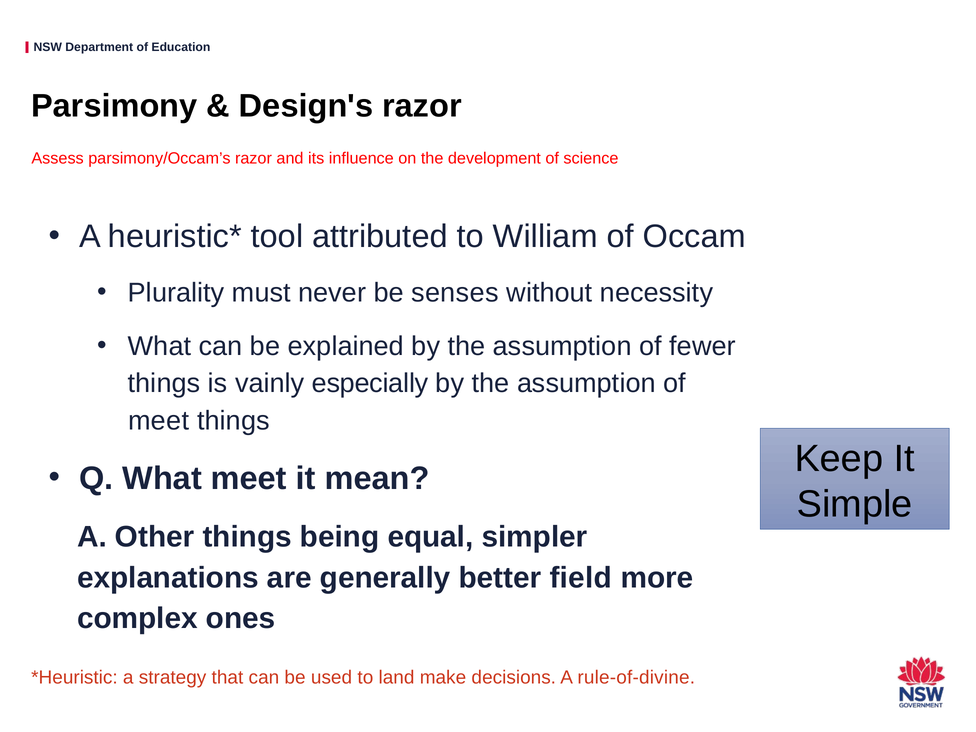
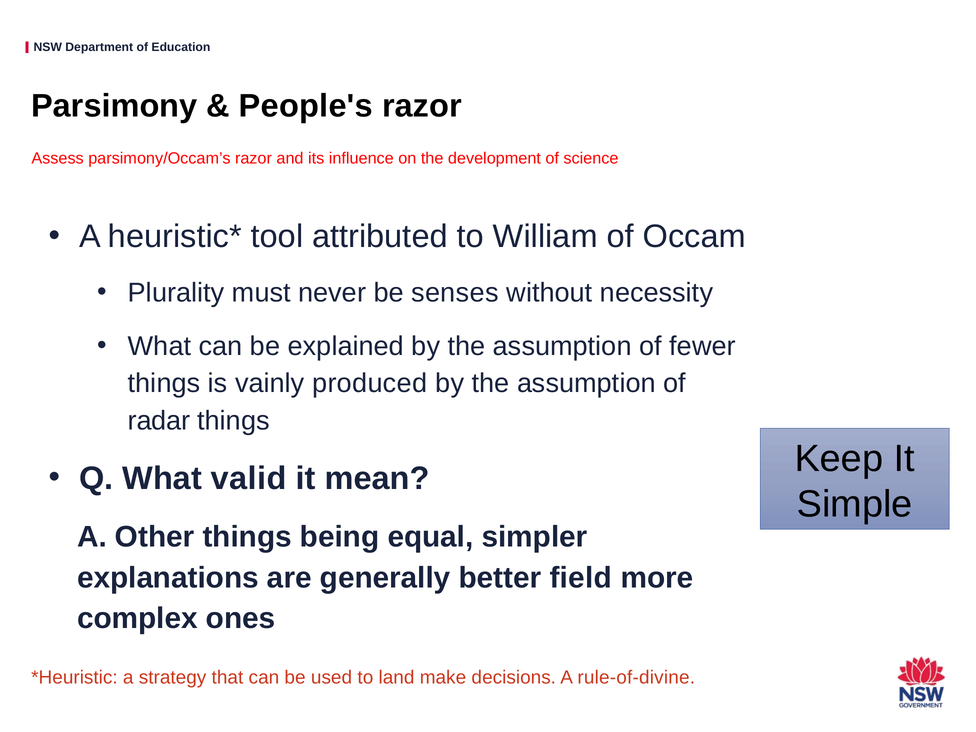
Design's: Design's -> People's (306, 106)
especially: especially -> produced (370, 383)
meet: meet -> radar (159, 421)
What meet: meet -> valid (249, 479)
